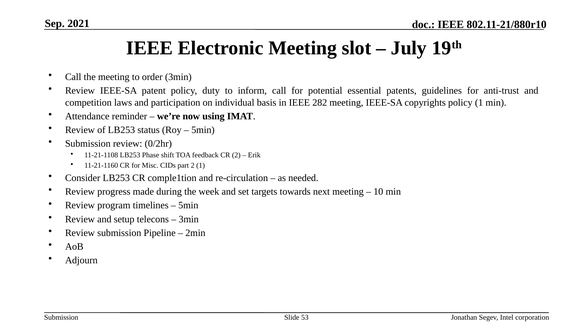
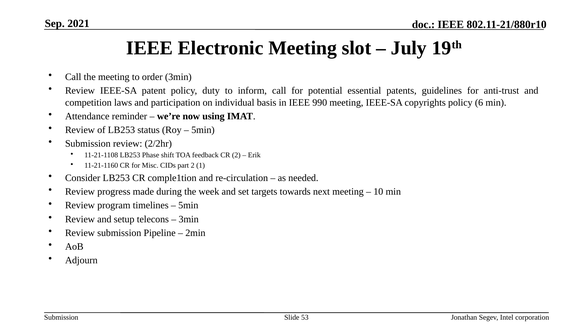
282: 282 -> 990 (320, 102)
policy 1: 1 -> 6 (479, 102)
0/2hr: 0/2hr -> 2/2hr (158, 144)
